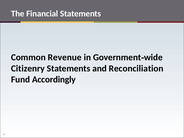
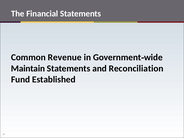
Citizenry: Citizenry -> Maintain (28, 68)
Accordingly: Accordingly -> Established (54, 79)
